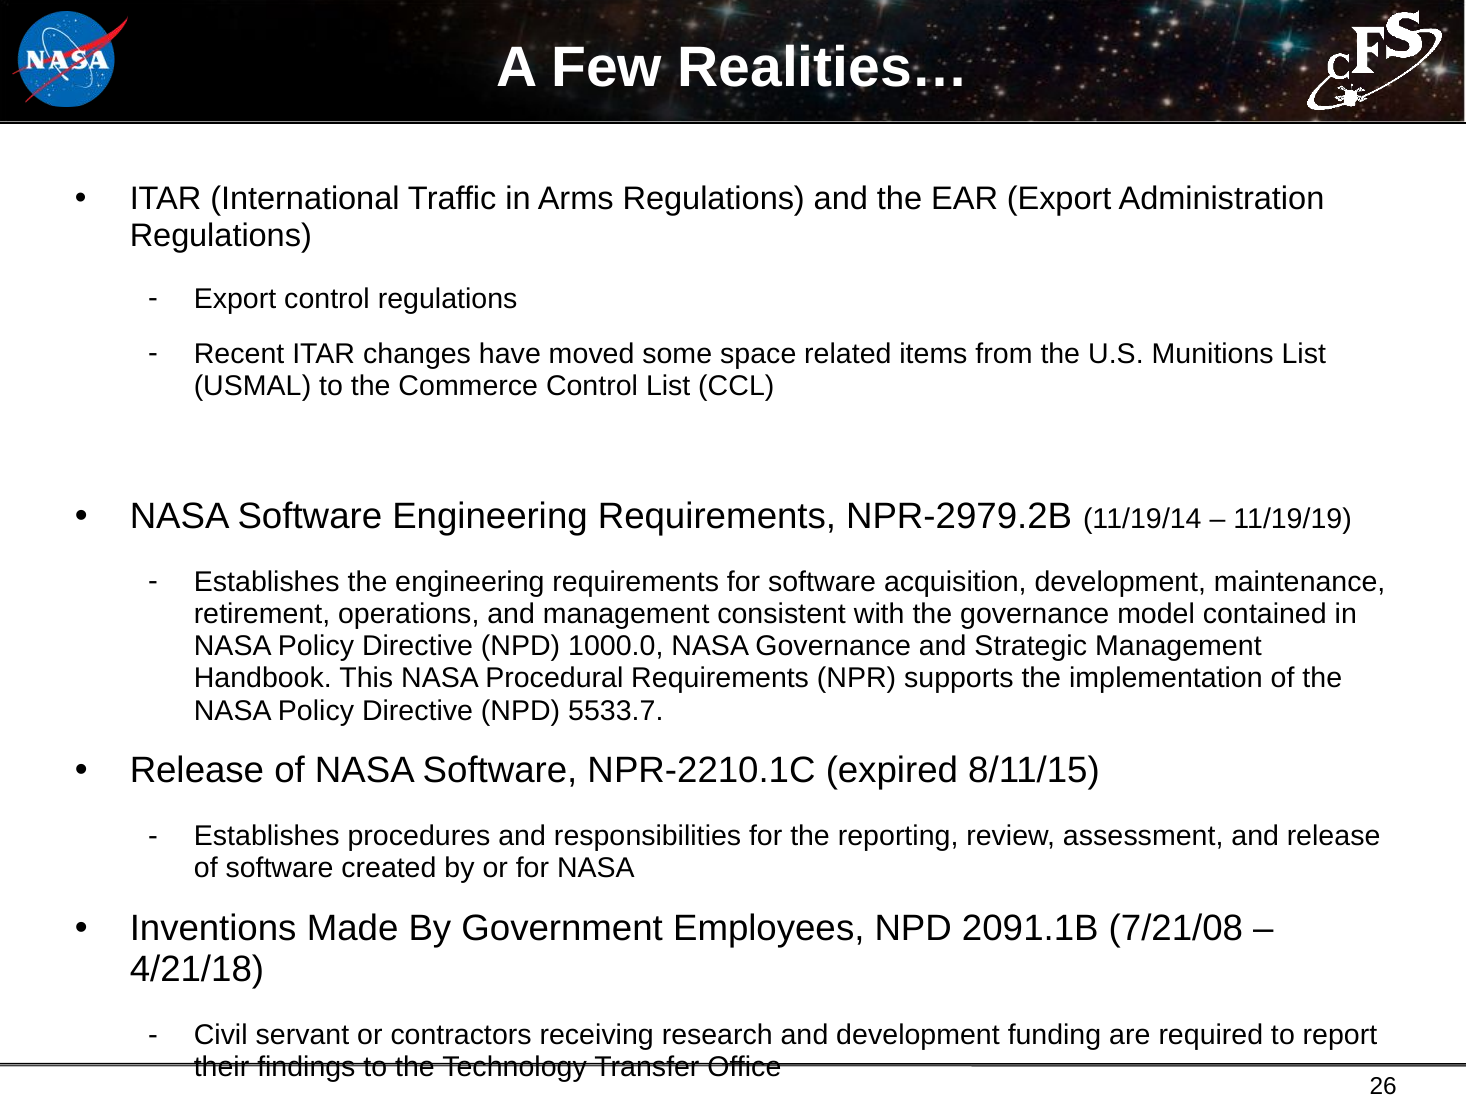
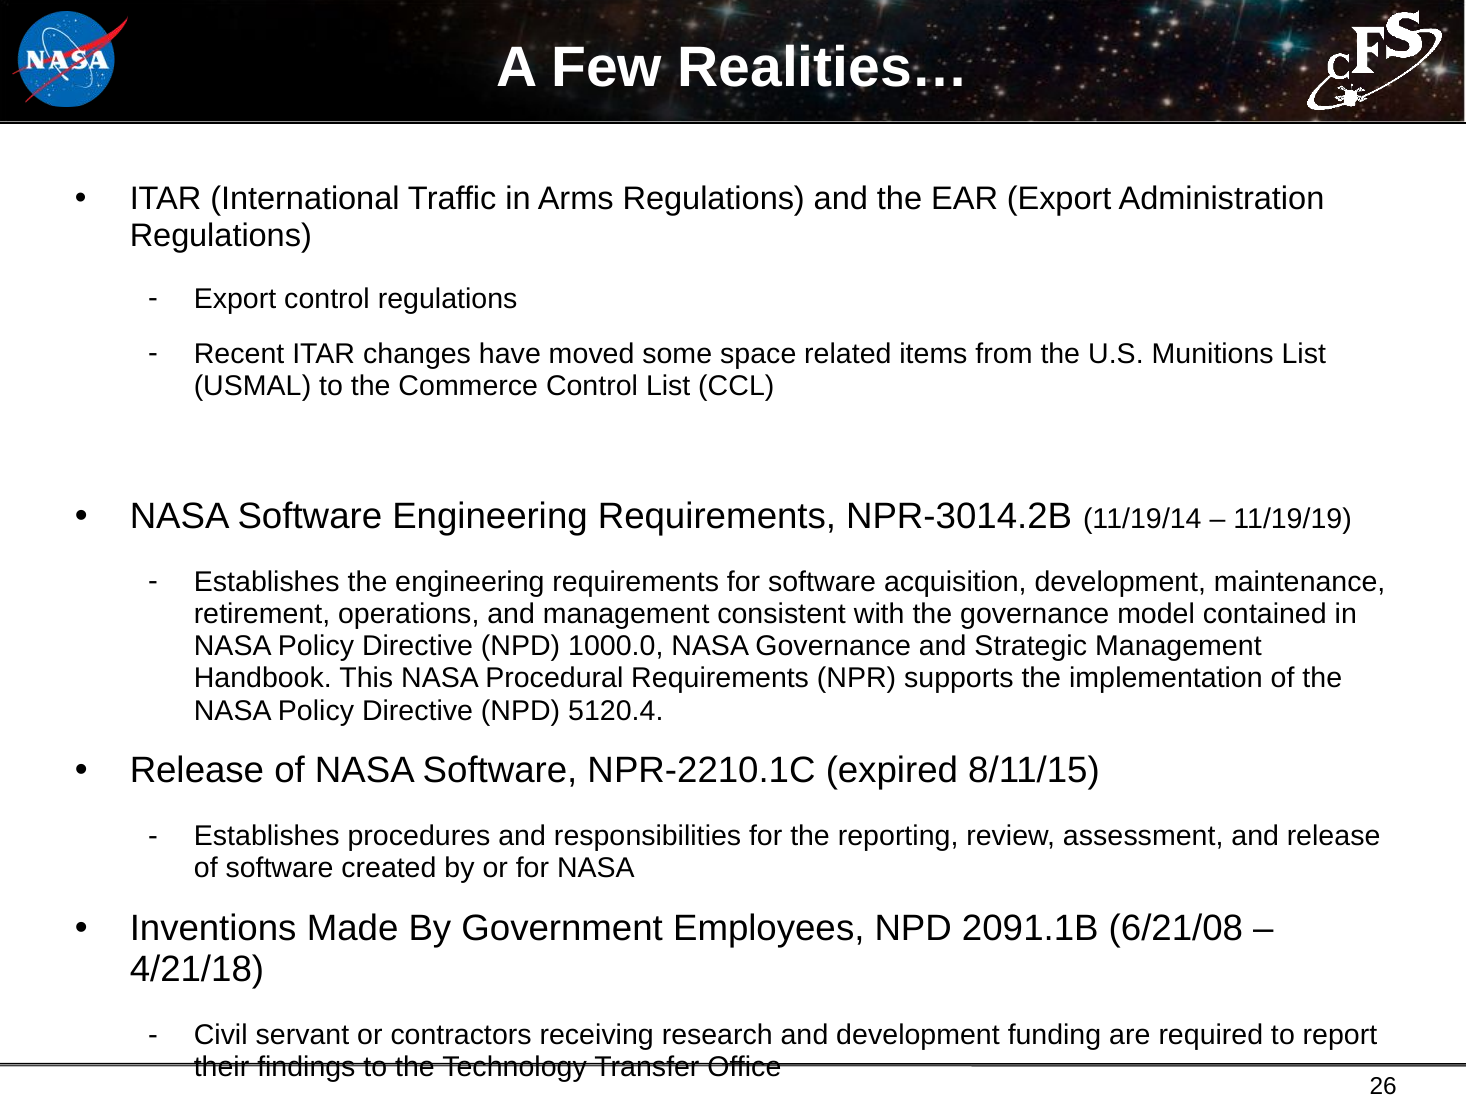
NPR-2979.2B: NPR-2979.2B -> NPR-3014.2B (959, 517)
5533.7: 5533.7 -> 5120.4 (616, 711)
7/21/08: 7/21/08 -> 6/21/08 (1176, 929)
